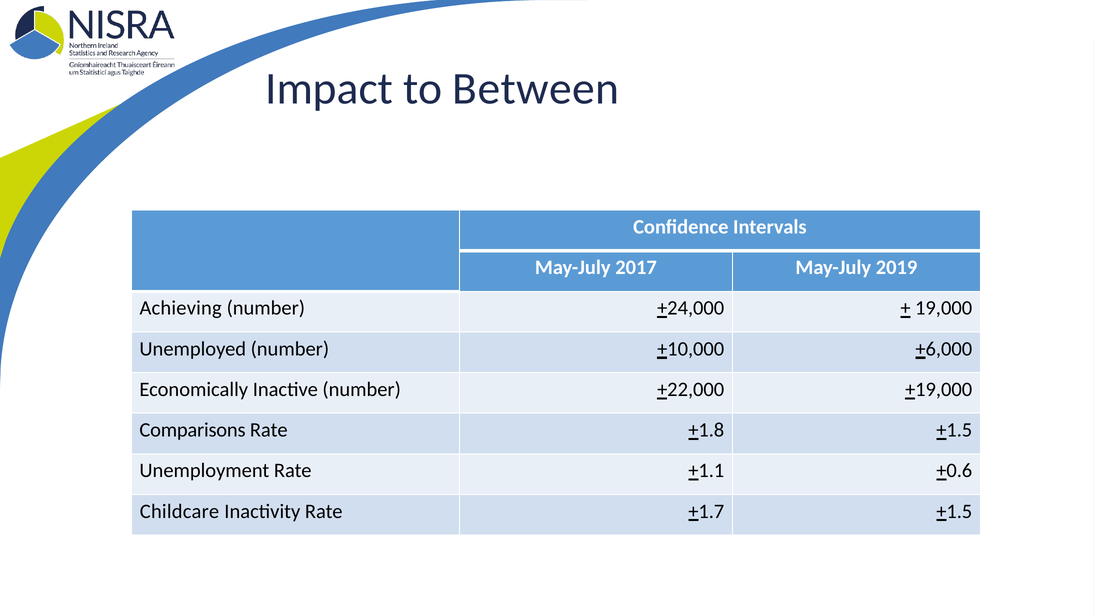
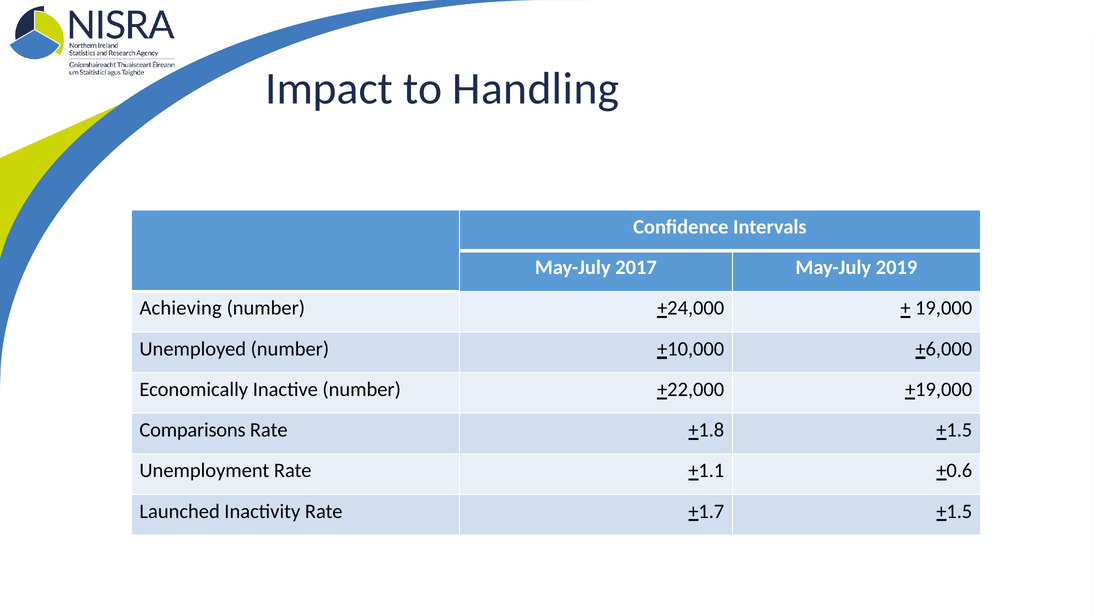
Between: Between -> Handling (536, 89)
Childcare: Childcare -> Launched (180, 512)
